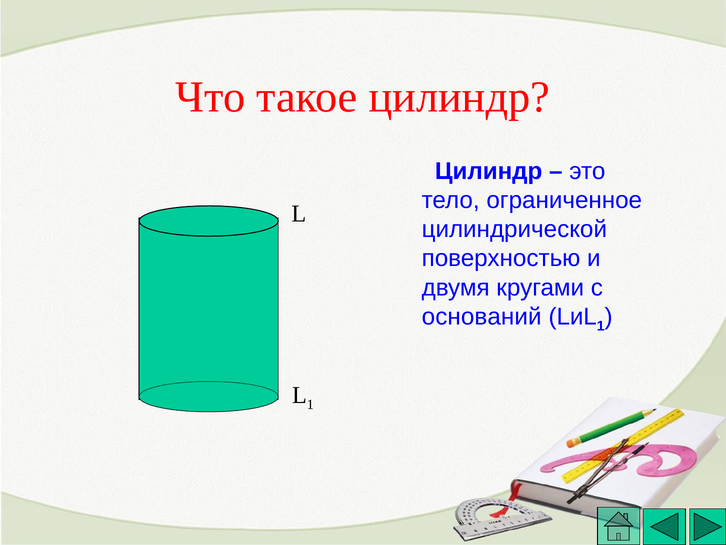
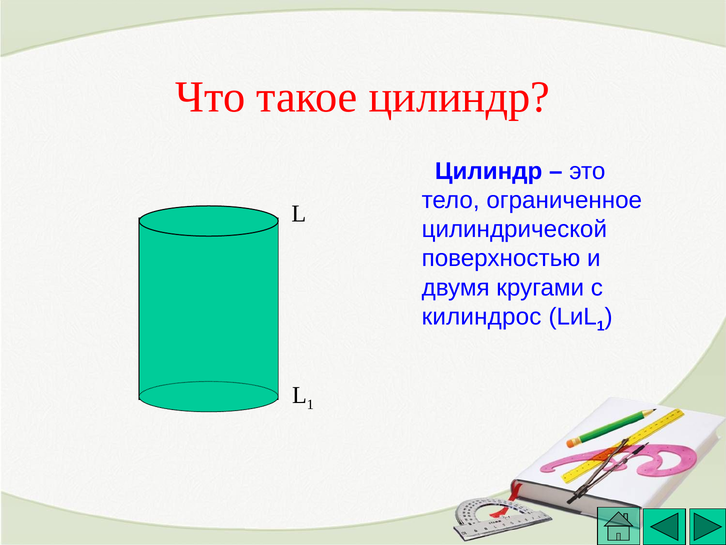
оснований: оснований -> килиндрос (482, 316)
